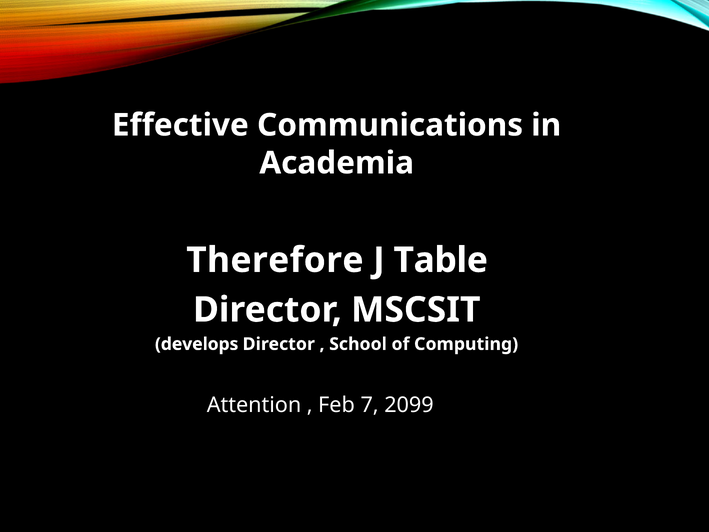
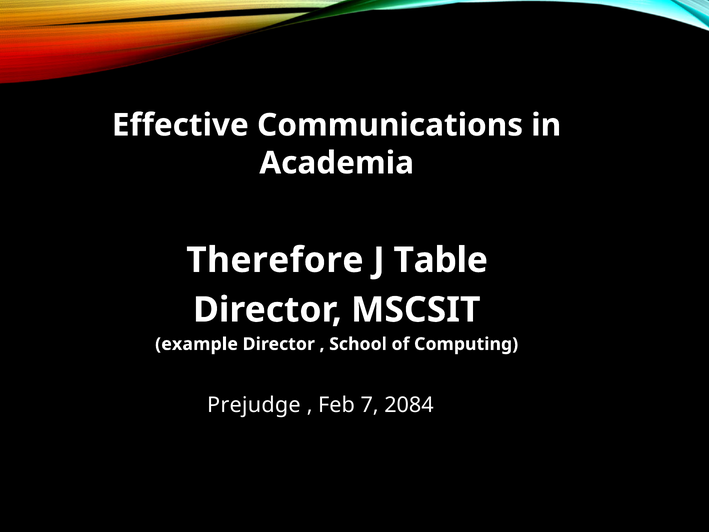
develops: develops -> example (197, 344)
Attention: Attention -> Prejudge (254, 405)
2099: 2099 -> 2084 (409, 405)
